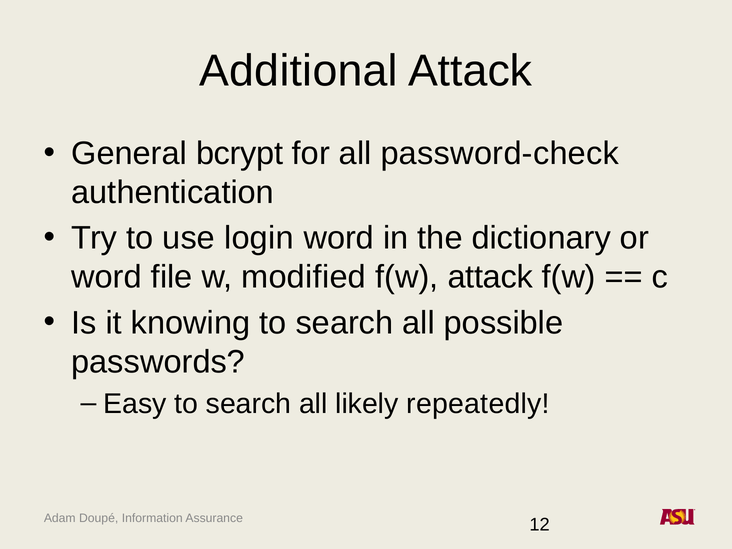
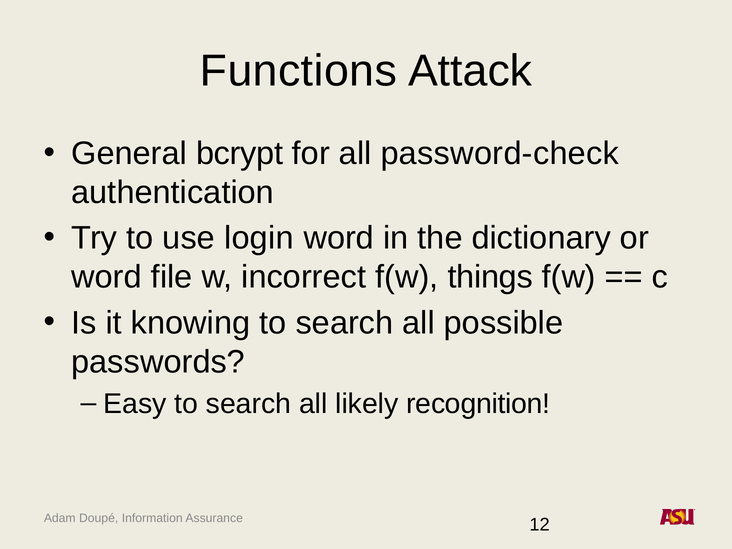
Additional: Additional -> Functions (298, 71)
modified: modified -> incorrect (304, 277)
f(w attack: attack -> things (490, 277)
repeatedly: repeatedly -> recognition (478, 404)
